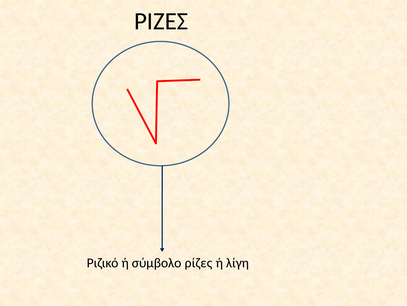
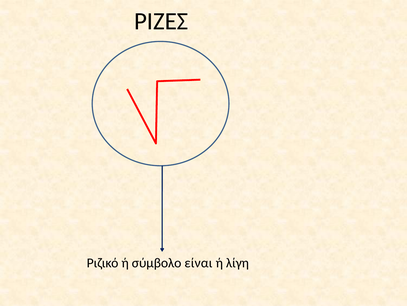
ρίζες: ρίζες -> είναι (198, 262)
